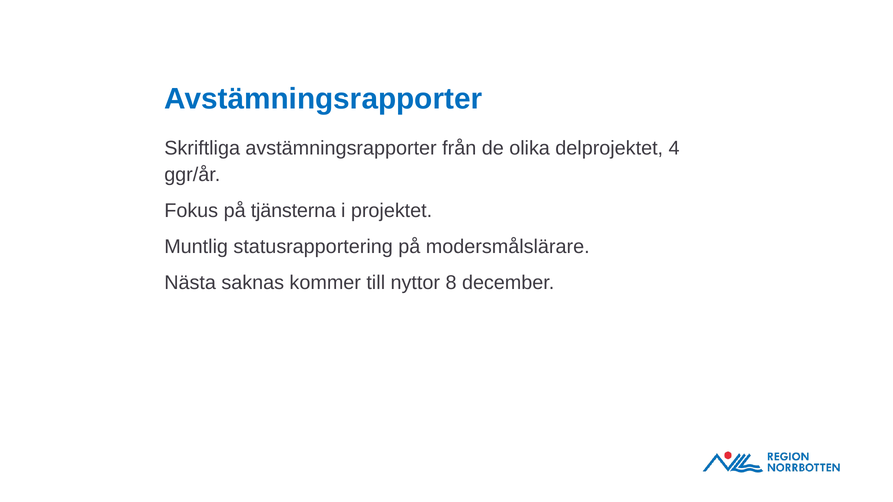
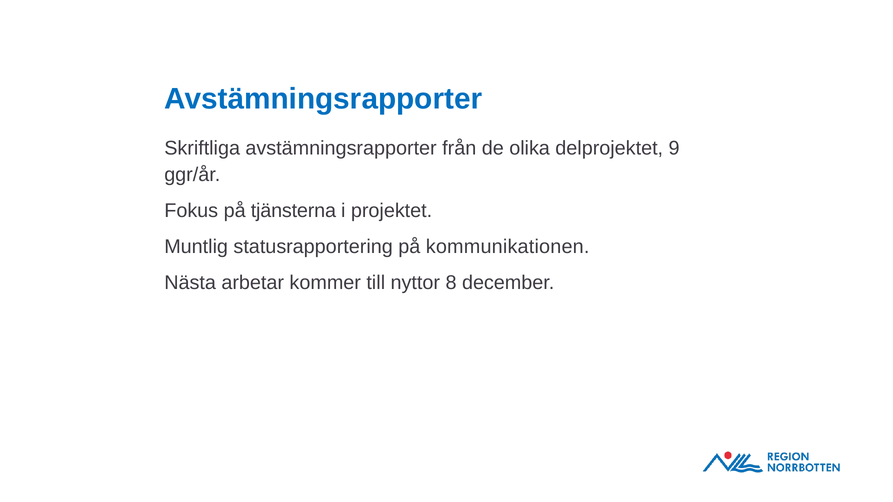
4: 4 -> 9 (674, 148)
modersmålslärare: modersmålslärare -> kommunikationen (508, 247)
saknas: saknas -> arbetar (253, 283)
